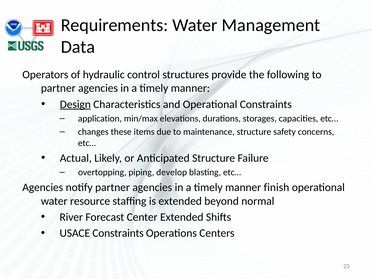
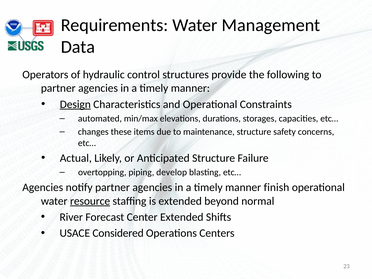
application: application -> automated (100, 119)
resource underline: none -> present (90, 201)
USACE Constraints: Constraints -> Considered (118, 233)
